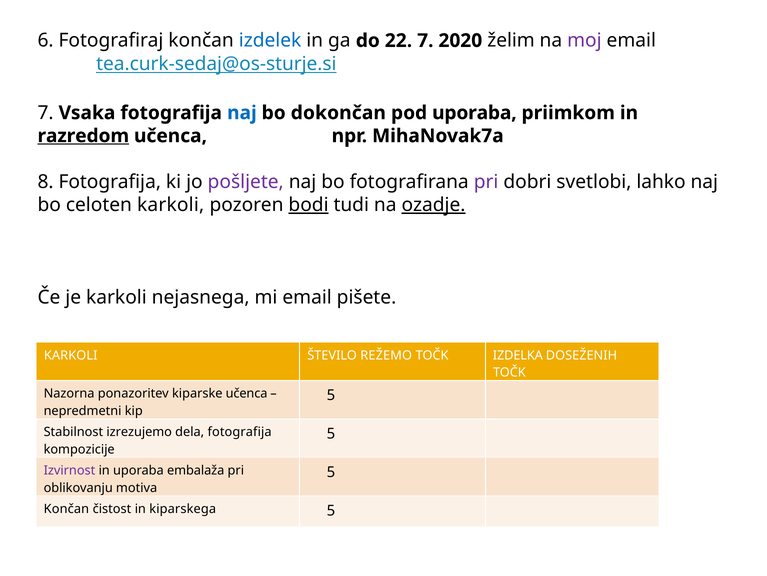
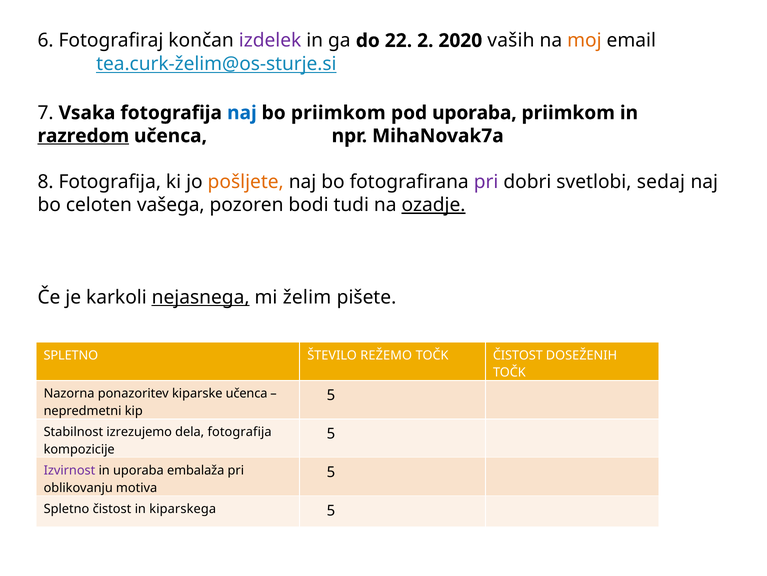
izdelek colour: blue -> purple (270, 41)
22 7: 7 -> 2 (425, 41)
želim: želim -> vaših (511, 41)
moj colour: purple -> orange (584, 41)
tea.curk-sedaj@os-sturje.si: tea.curk-sedaj@os-sturje.si -> tea.curk-želim@os-sturje.si (216, 64)
bo dokončan: dokončan -> priimkom (338, 113)
pošljete colour: purple -> orange (246, 182)
lahko: lahko -> sedaj (661, 182)
celoten karkoli: karkoli -> vašega (171, 205)
bodi underline: present -> none (309, 205)
nejasnega underline: none -> present (201, 297)
mi email: email -> želim (307, 297)
KARKOLI: KARKOLI -> SPLETNO (71, 355)
TOČK IZDELKA: IZDELKA -> ČISTOST (518, 355)
Končan: Končan -> Spletno (66, 508)
